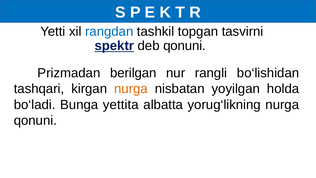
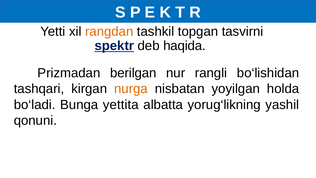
rangdan colour: blue -> orange (109, 31)
deb qonuni: qonuni -> haqida (184, 46)
yorug‘likning nurga: nurga -> yashil (282, 105)
